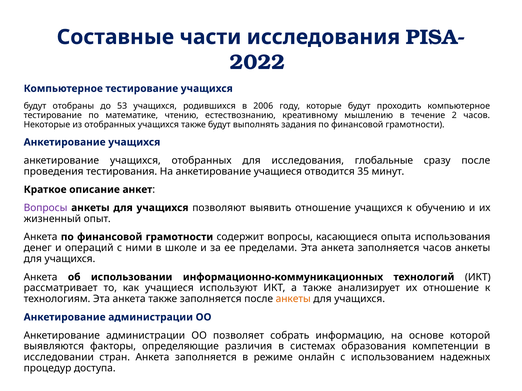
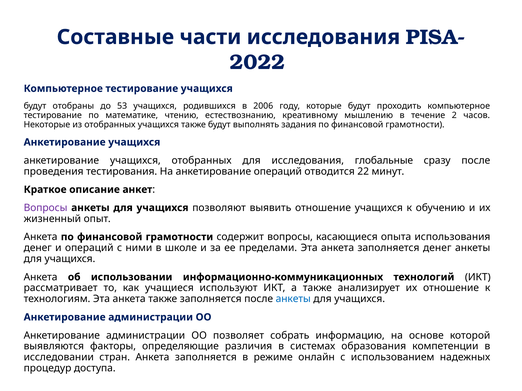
анкетирование учащиеся: учащиеся -> операций (278, 172)
35: 35 -> 22 (363, 172)
заполняется часов: часов -> денег (437, 248)
анкеты colour: orange -> blue (293, 299)
